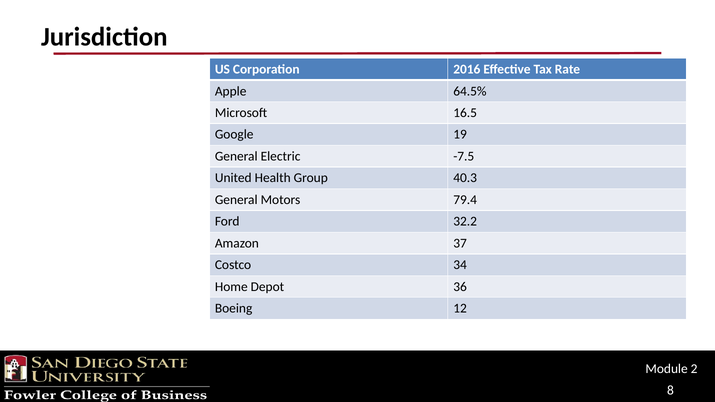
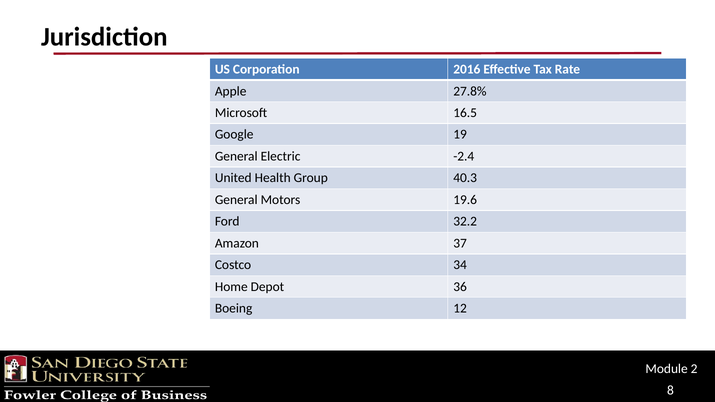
64.5%: 64.5% -> 27.8% (470, 91)
-7.5: -7.5 -> -2.4 (464, 156)
79.4: 79.4 -> 19.6 (465, 200)
